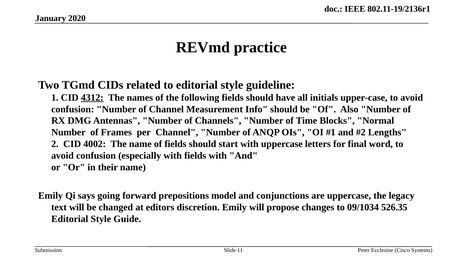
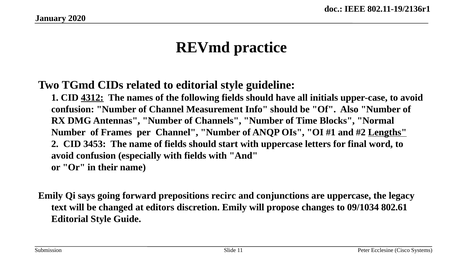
Lengths underline: none -> present (387, 132)
4002: 4002 -> 3453 (95, 144)
model: model -> recirc (224, 195)
526.35: 526.35 -> 802.61 (394, 207)
